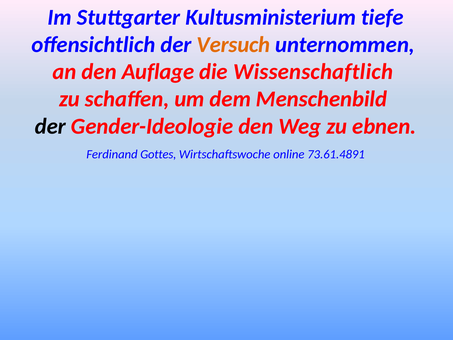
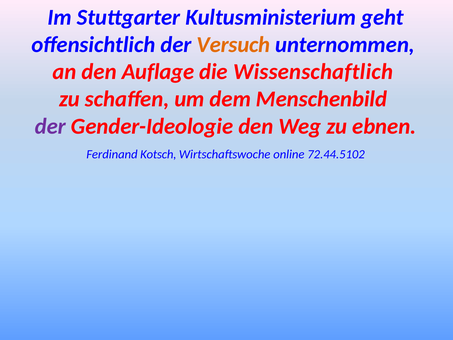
tiefe: tiefe -> geht (382, 17)
der colour: black -> purple (50, 126)
Gottes: Gottes -> Kotsch (158, 154)
73.61.4891: 73.61.4891 -> 72.44.5102 (336, 154)
